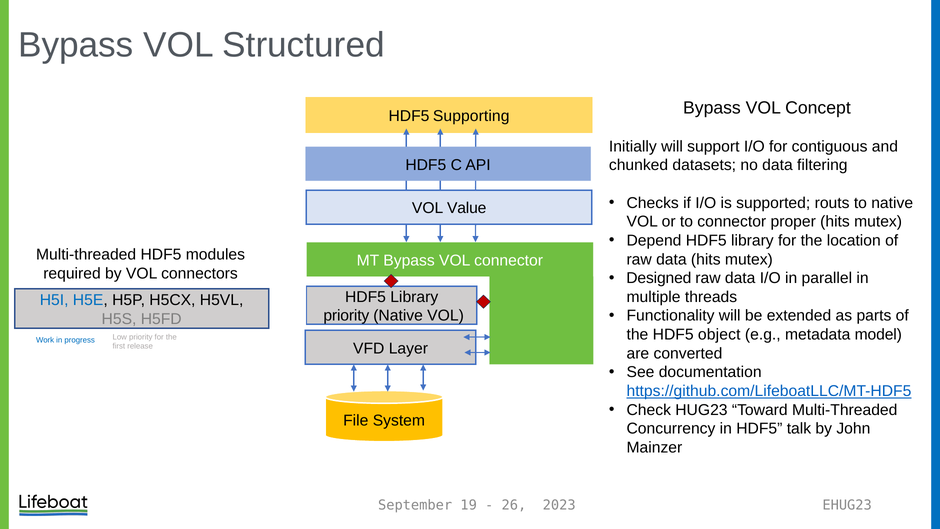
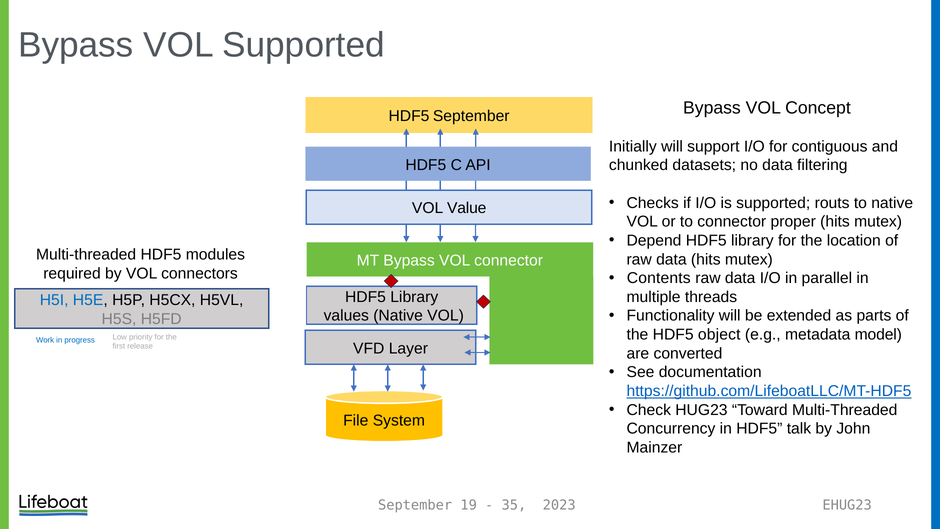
VOL Structured: Structured -> Supported (304, 45)
HDF5 Supporting: Supporting -> September (471, 116)
Designed: Designed -> Contents (659, 278)
priority: priority -> values (346, 316)
26: 26 -> 35 (514, 505)
